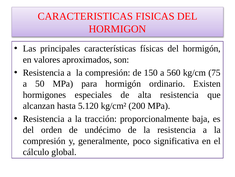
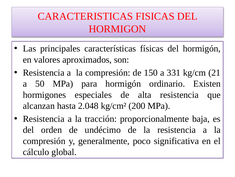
560: 560 -> 331 (174, 72)
75: 75 -> 21 (214, 72)
5.120: 5.120 -> 2.048 (88, 105)
